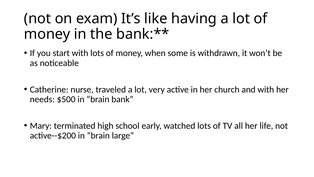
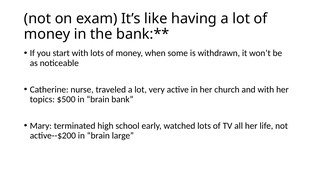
needs: needs -> topics (42, 99)
